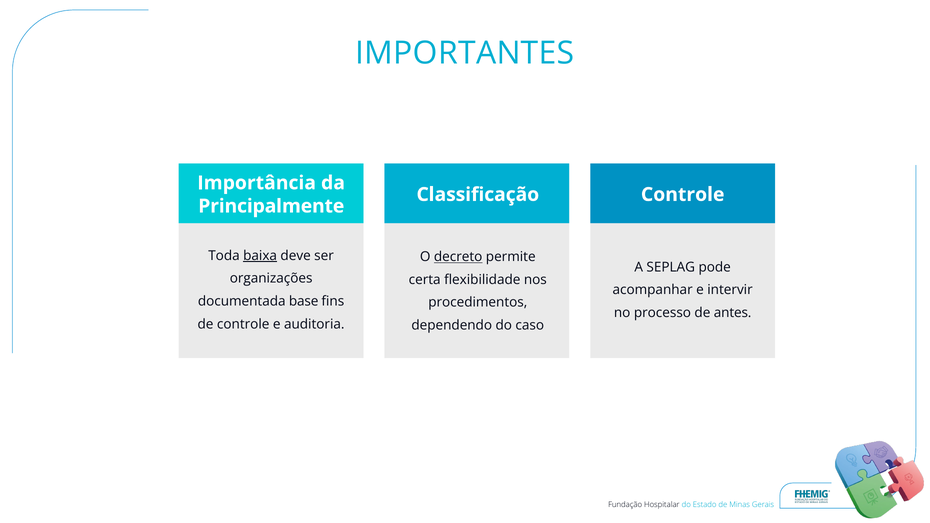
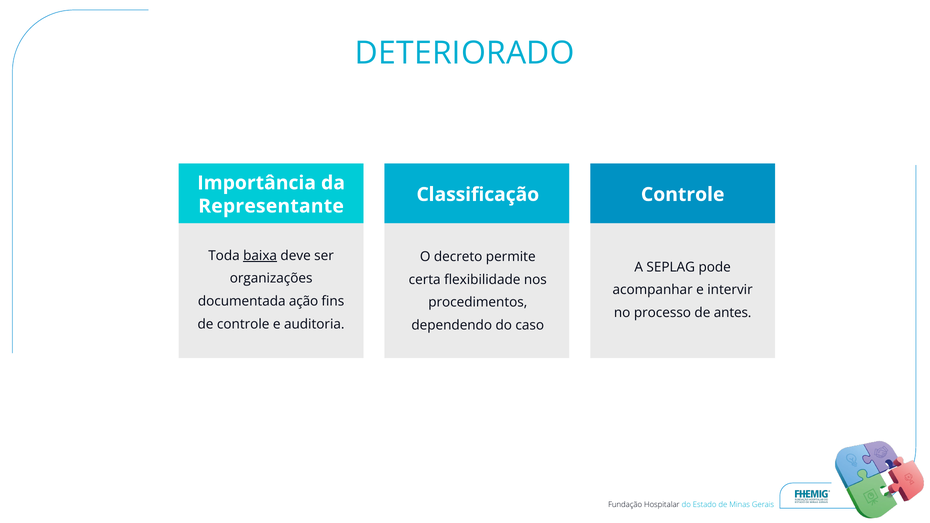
IMPORTANTES: IMPORTANTES -> DETERIORADO (465, 53)
Principalmente: Principalmente -> Representante (271, 206)
decreto underline: present -> none (458, 257)
base: base -> ação (304, 301)
